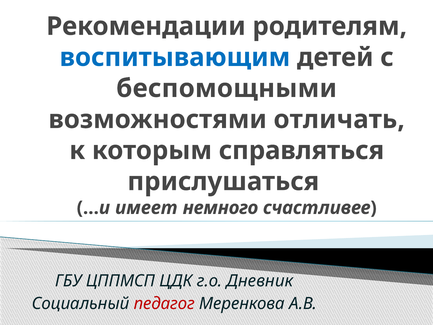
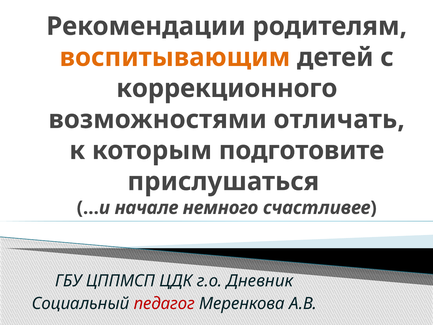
воспитывающим colour: blue -> orange (175, 57)
беспомощными: беспомощными -> коррекционного (227, 88)
справляться: справляться -> подготовите (301, 150)
имеет: имеет -> начале (147, 208)
